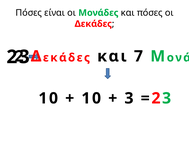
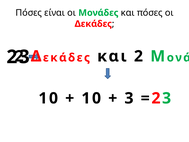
και 7: 7 -> 2 (138, 56)
